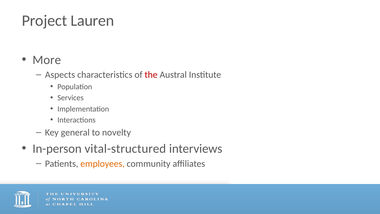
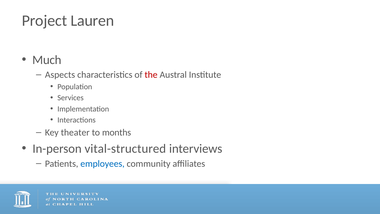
More: More -> Much (47, 60)
general: general -> theater (75, 132)
novelty: novelty -> months (117, 132)
employees colour: orange -> blue (103, 163)
